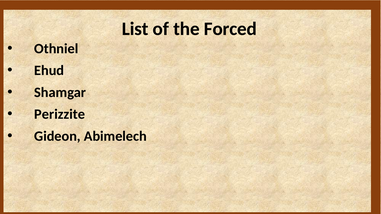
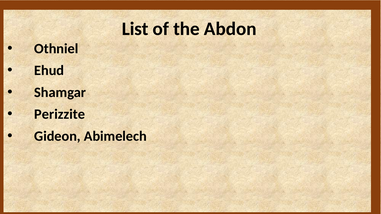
Forced: Forced -> Abdon (230, 29)
